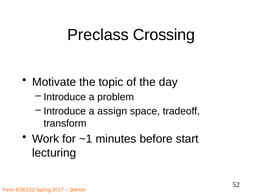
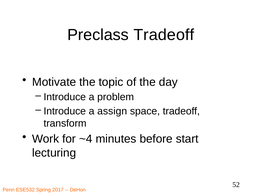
Preclass Crossing: Crossing -> Tradeoff (164, 35)
~1: ~1 -> ~4 (86, 139)
